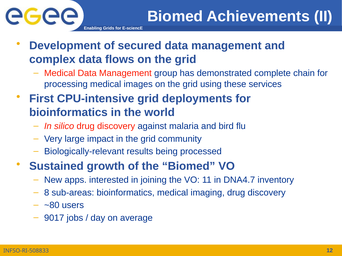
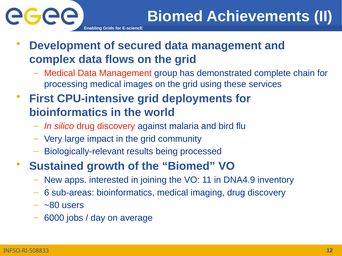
DNA4.7: DNA4.7 -> DNA4.9 (239, 180)
8: 8 -> 6 (47, 193)
9017: 9017 -> 6000 (54, 218)
